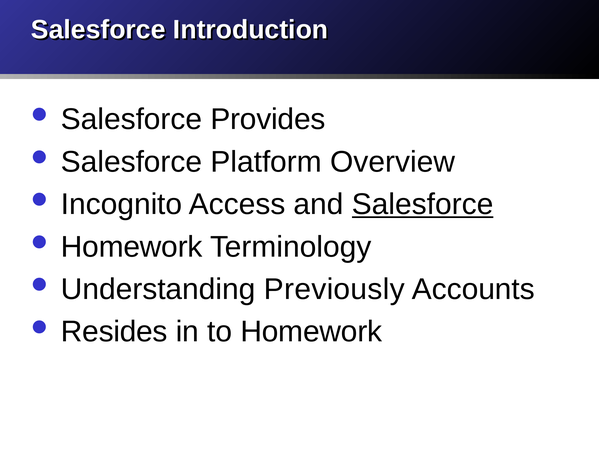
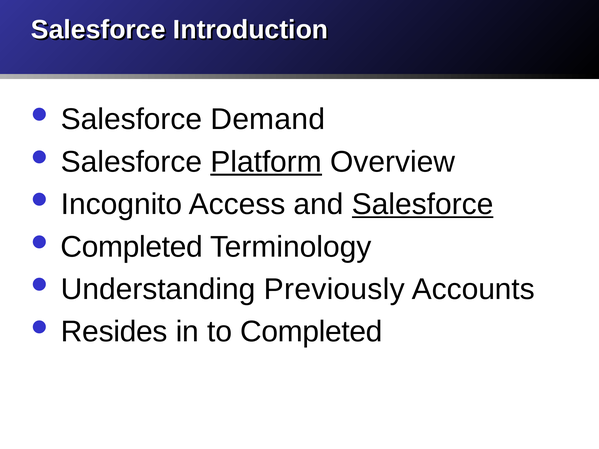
Provides: Provides -> Demand (268, 119)
Platform underline: none -> present (266, 162)
Homework: Homework -> Completed (132, 247)
to Homework: Homework -> Completed (311, 332)
